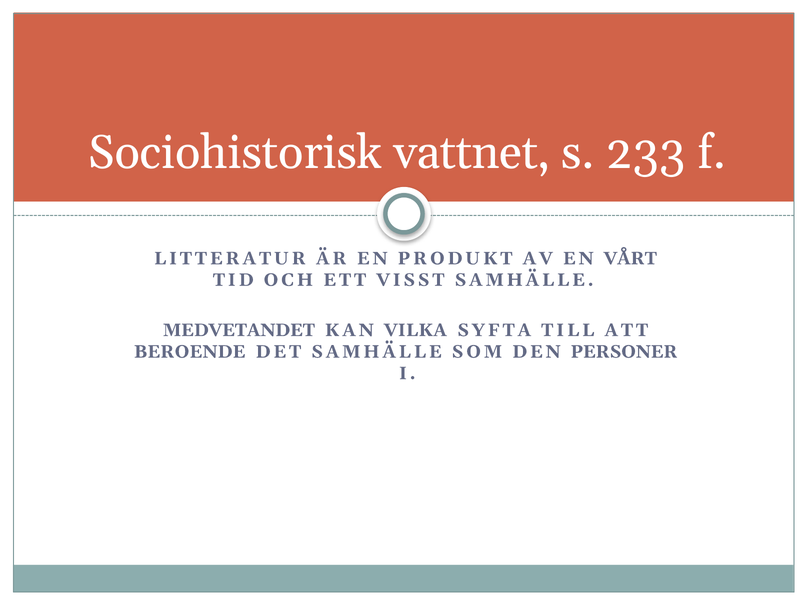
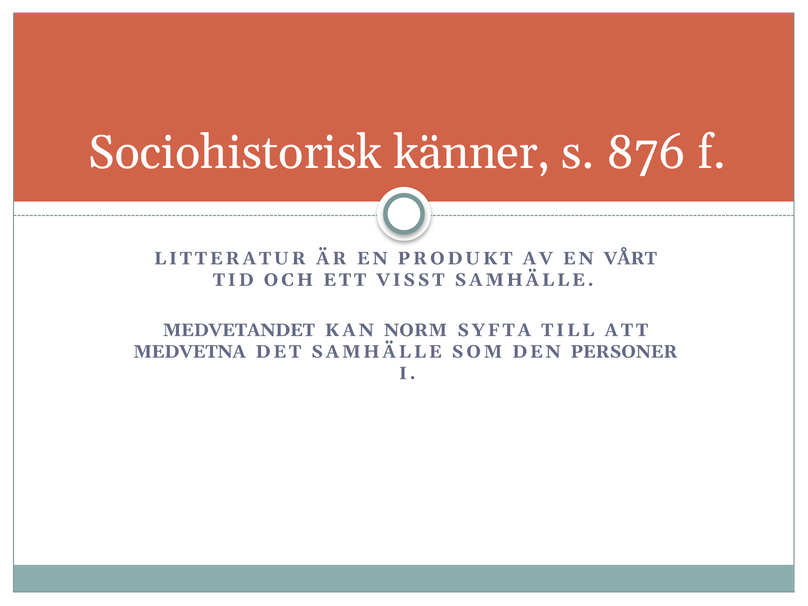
vattnet: vattnet -> känner (472, 153)
233: 233 -> 876 (646, 153)
VILKA: VILKA -> NORM (415, 330)
BEROENDE: BEROENDE -> MEDVETNA (190, 352)
